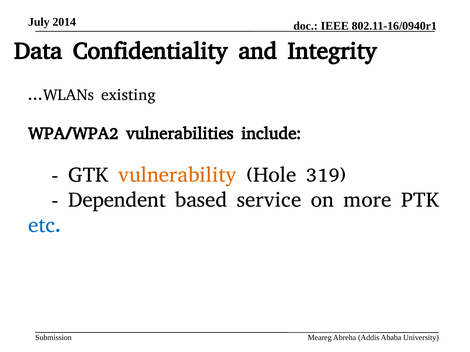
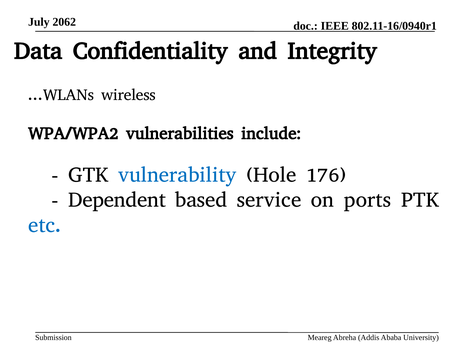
2014: 2014 -> 2062 (64, 22)
existing: existing -> wireless (128, 95)
vulnerability colour: orange -> blue (177, 175)
319: 319 -> 176 (326, 175)
more: more -> ports (367, 200)
